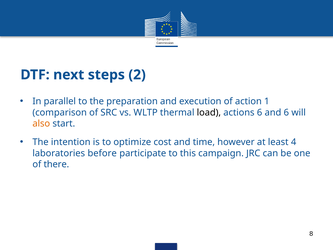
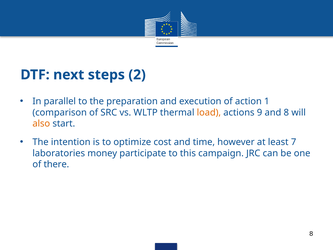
load colour: black -> orange (209, 112)
actions 6: 6 -> 9 (260, 112)
and 6: 6 -> 8 (286, 112)
4: 4 -> 7 (294, 142)
before: before -> money (102, 153)
